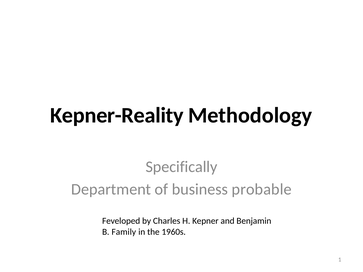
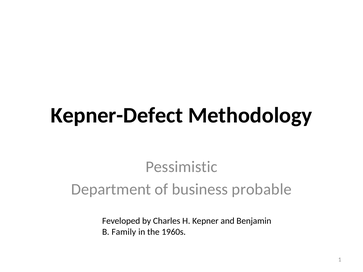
Kepner-Reality: Kepner-Reality -> Kepner-Defect (117, 115)
Specifically: Specifically -> Pessimistic (181, 167)
